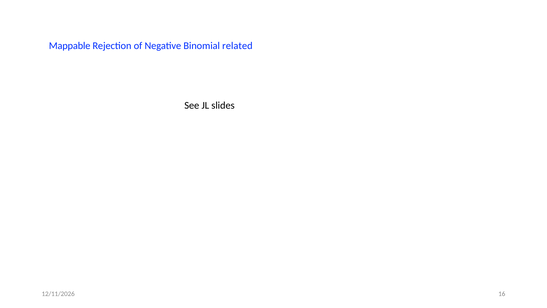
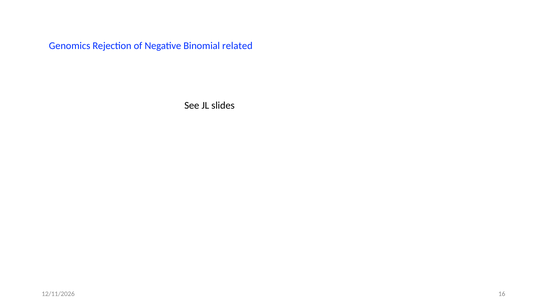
Mappable: Mappable -> Genomics (70, 46)
